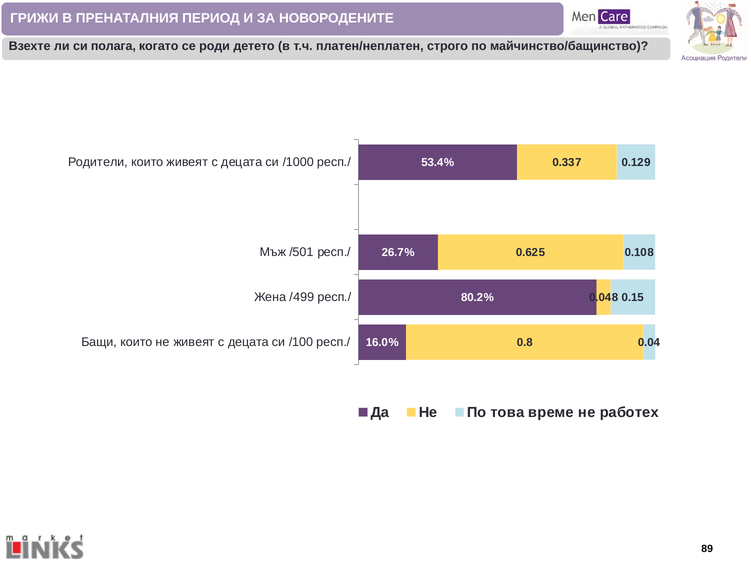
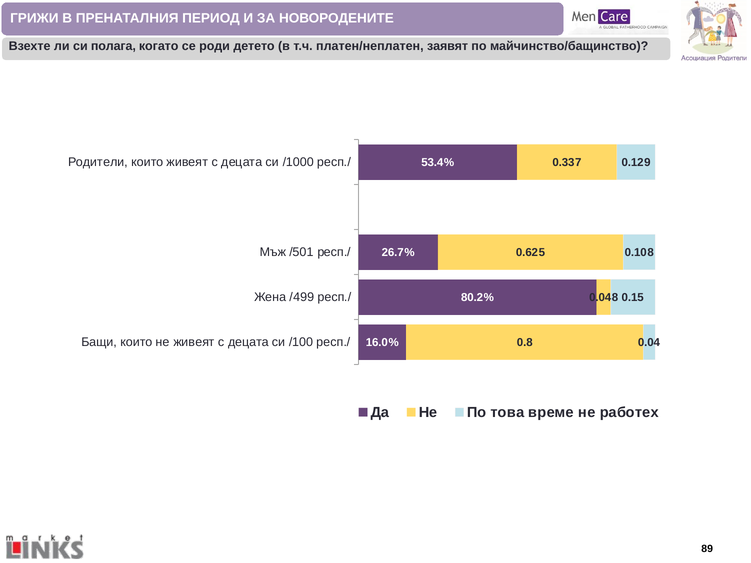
строго: строго -> заявят (448, 46)
